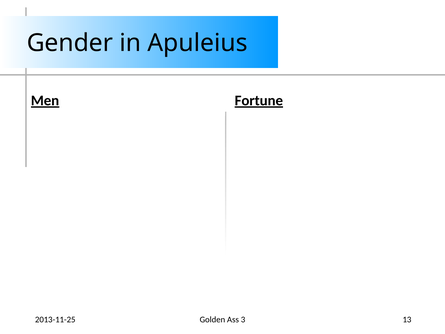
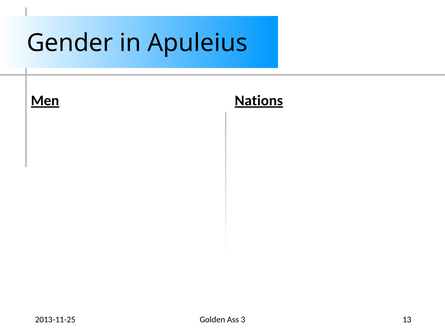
Fortune: Fortune -> Nations (259, 101)
